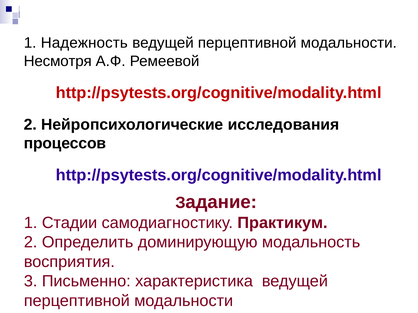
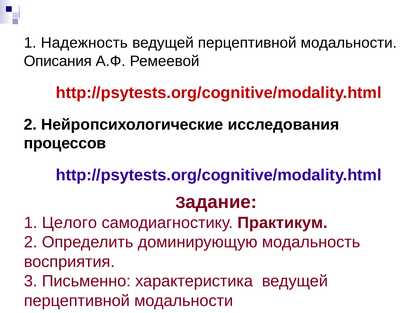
Несмотря: Несмотря -> Описания (58, 61)
Стадии: Стадии -> Целого (69, 223)
